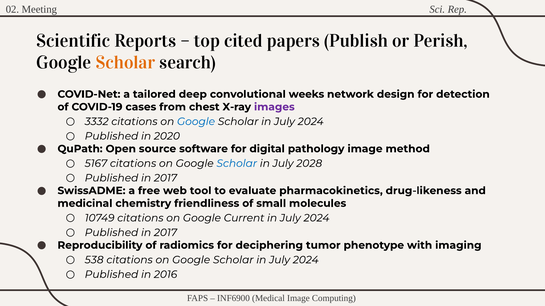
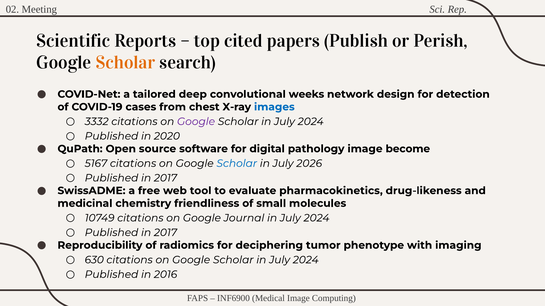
images colour: purple -> blue (274, 107)
Google colour: blue -> purple (196, 122)
method: method -> become (408, 149)
2028: 2028 -> 2026 (309, 164)
Current: Current -> Journal (244, 218)
538: 538 -> 630 (94, 260)
